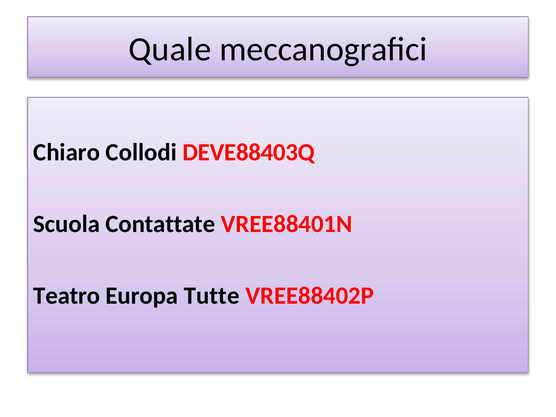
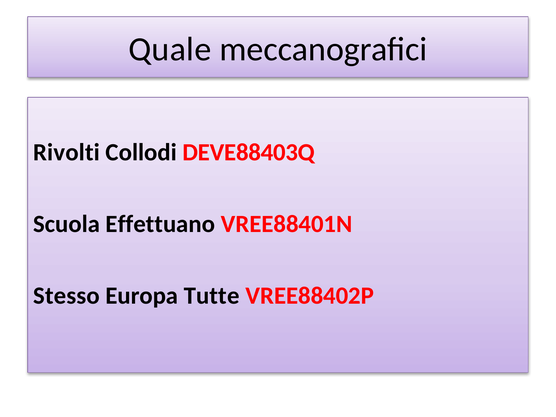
Chiaro: Chiaro -> Rivolti (67, 152)
Contattate: Contattate -> Effettuano (160, 224)
Teatro: Teatro -> Stesso (67, 296)
